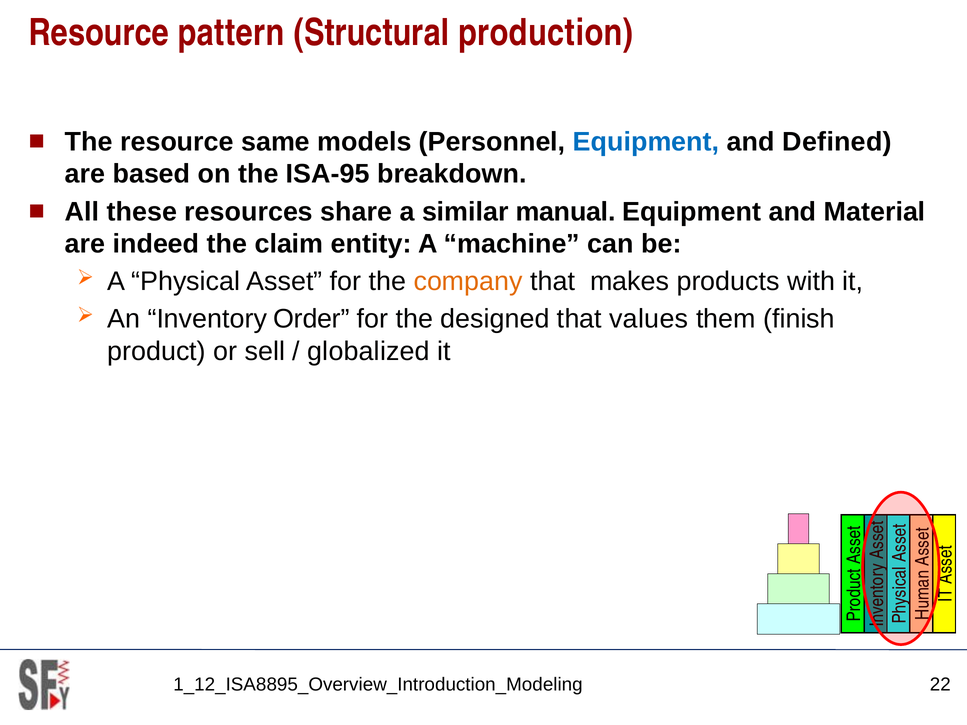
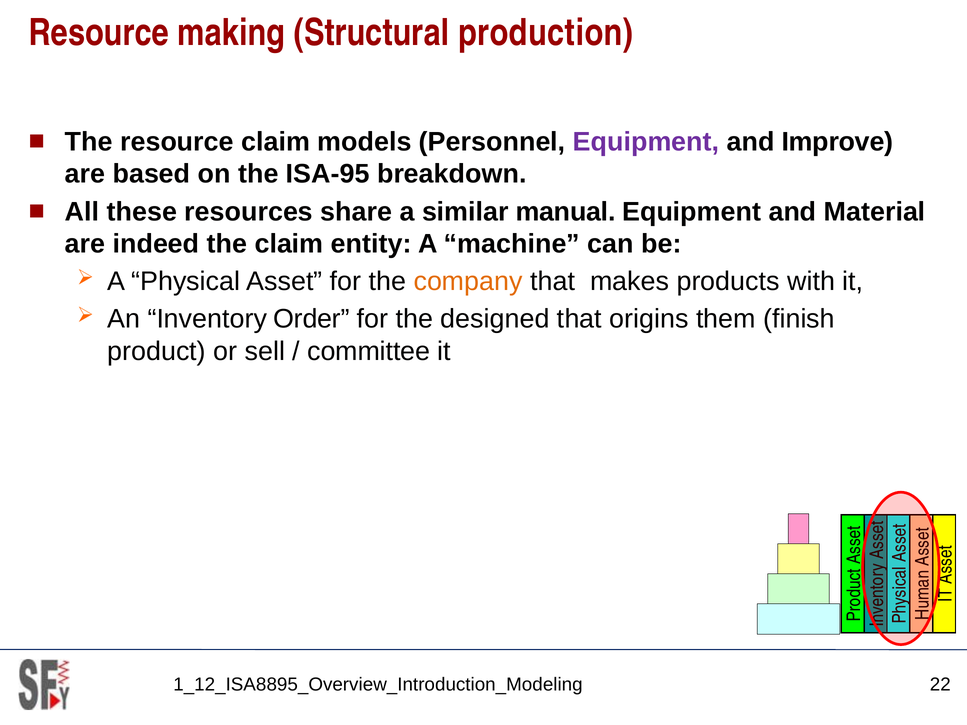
pattern: pattern -> making (231, 33)
resource same: same -> claim (276, 142)
Equipment colour: blue -> purple (646, 142)
Defined: Defined -> Improve (837, 142)
values: values -> origins (649, 319)
globalized: globalized -> committee (369, 351)
